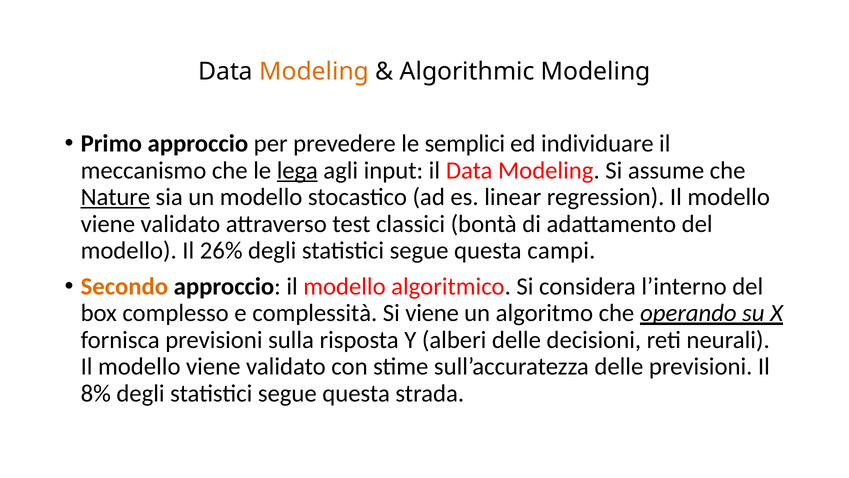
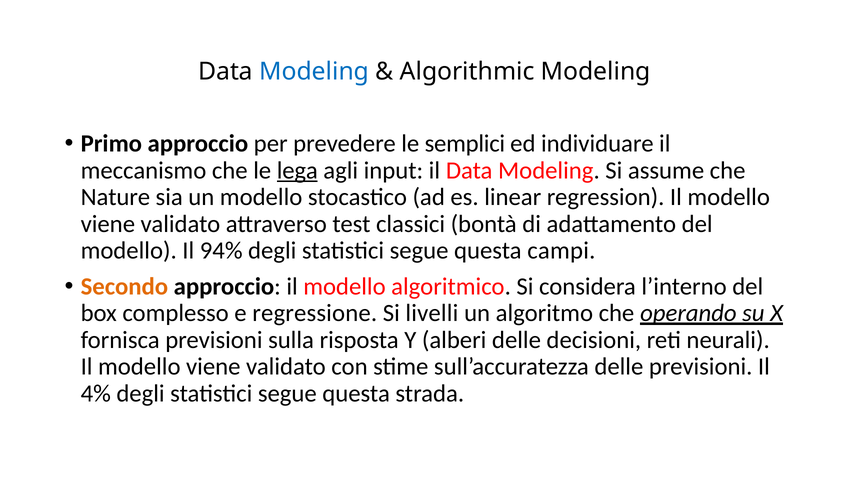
Modeling colour: orange -> blue (314, 71)
Nature underline: present -> none (115, 197)
26%: 26% -> 94% (221, 251)
complessità: complessità -> regressione (315, 313)
Si viene: viene -> livelli (432, 313)
8%: 8% -> 4% (96, 393)
